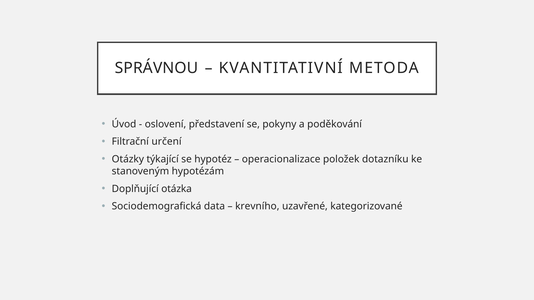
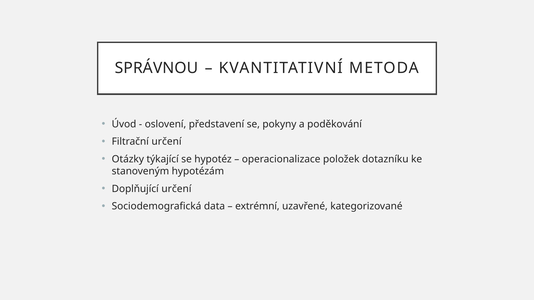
Doplňující otázka: otázka -> určení (176, 189)
krevního: krevního -> extrémní (257, 207)
